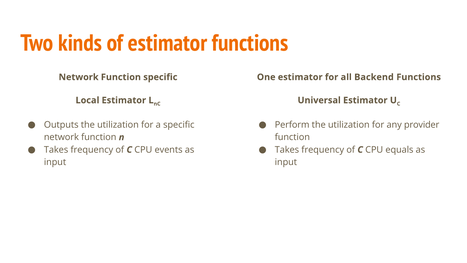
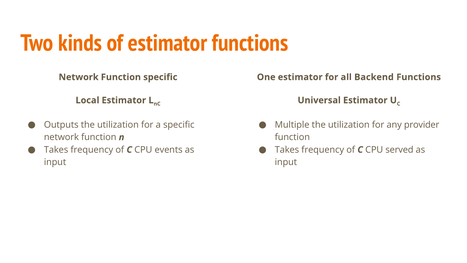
Perform: Perform -> Multiple (292, 125)
equals: equals -> served (399, 150)
